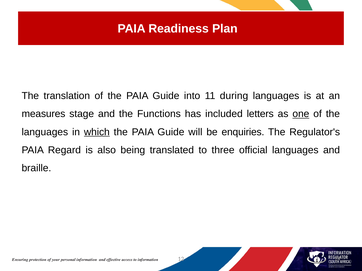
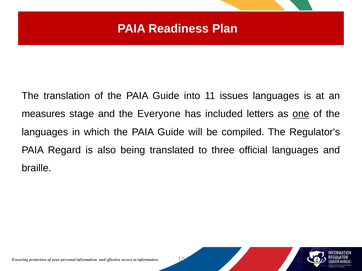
during: during -> issues (234, 96)
Functions: Functions -> Everyone (159, 114)
which underline: present -> none (97, 132)
enquiries: enquiries -> compiled (243, 132)
